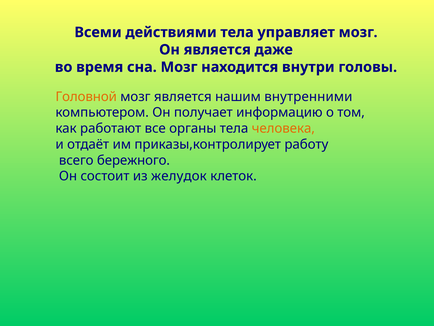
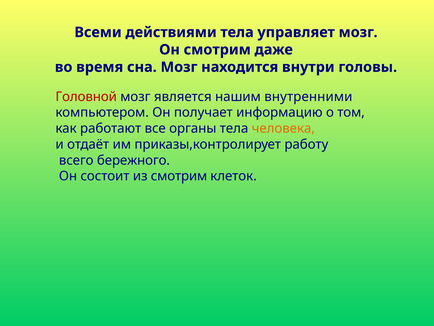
Он является: является -> смотрим (217, 50)
Головной colour: orange -> red (86, 96)
из желудок: желудок -> смотрим (179, 176)
